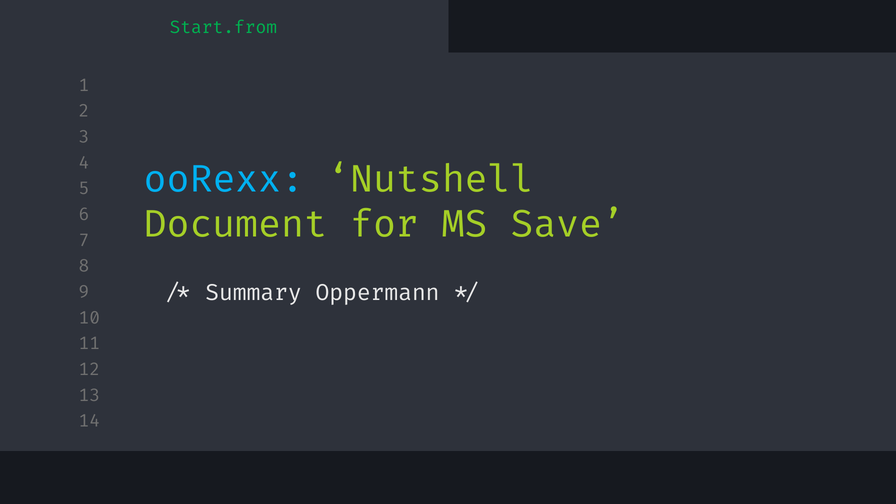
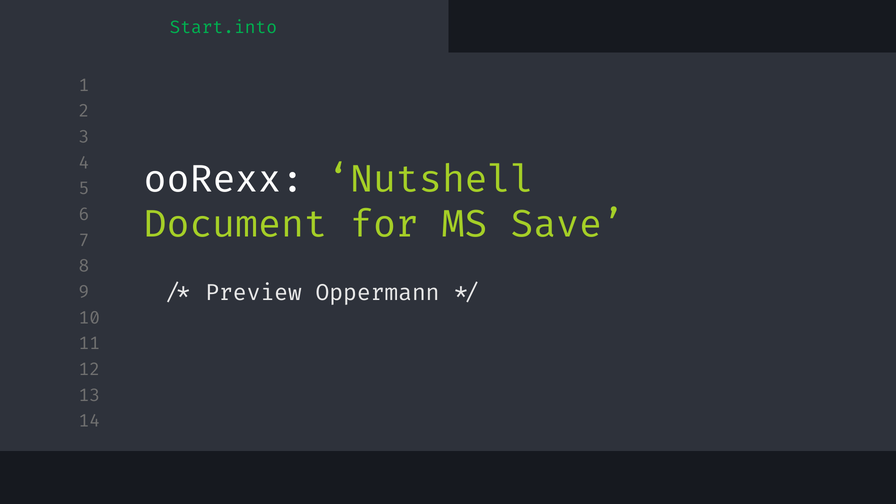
Start.from: Start.from -> Start.into (223, 28)
ooRexx colour: light blue -> white (224, 179)
Summary: Summary -> Preview (254, 293)
